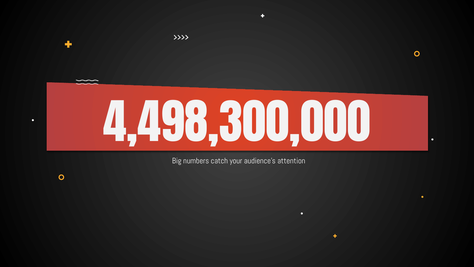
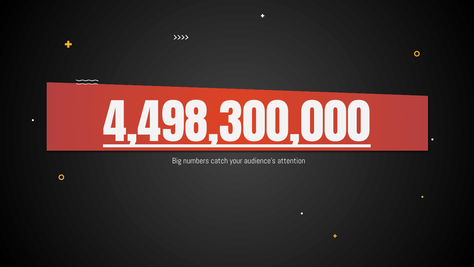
4,498,300,000 underline: none -> present (237, 125)
